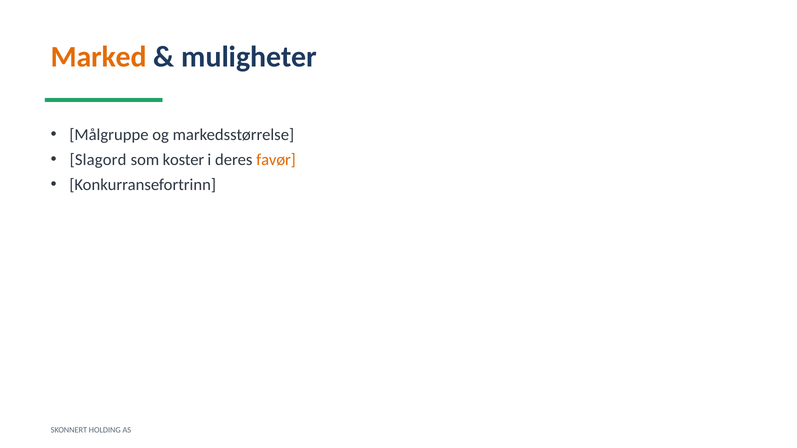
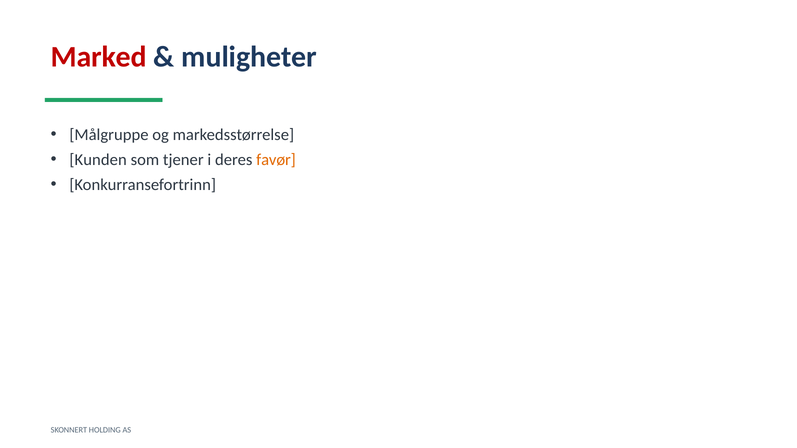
Marked colour: orange -> red (99, 57)
Slagord: Slagord -> Kunden (98, 160)
koster: koster -> tjener (183, 160)
